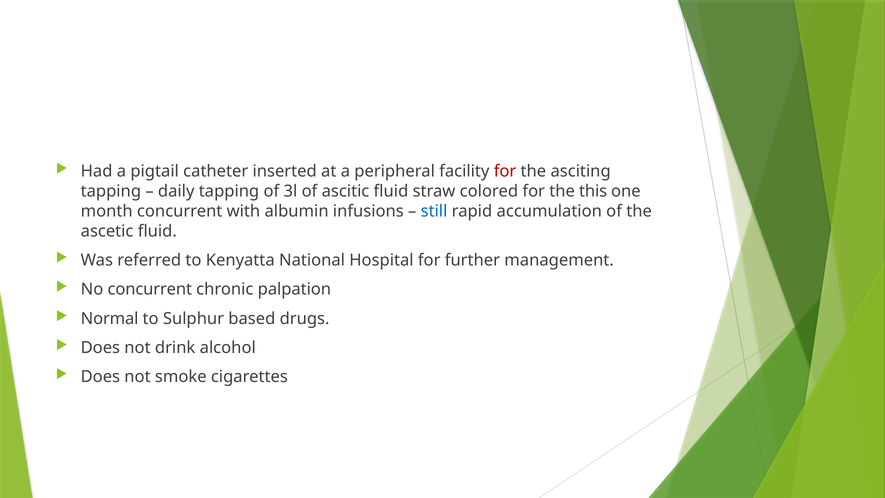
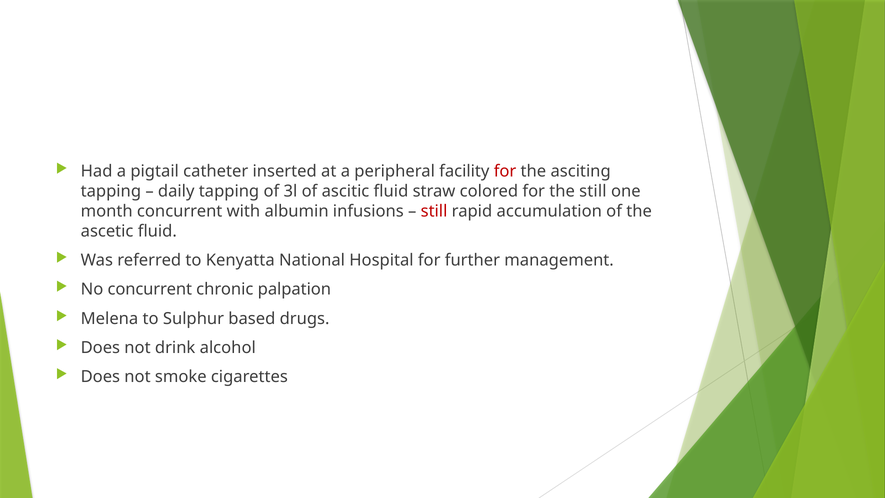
the this: this -> still (593, 191)
still colour: blue -> red (434, 211)
Normal: Normal -> Melena (109, 318)
